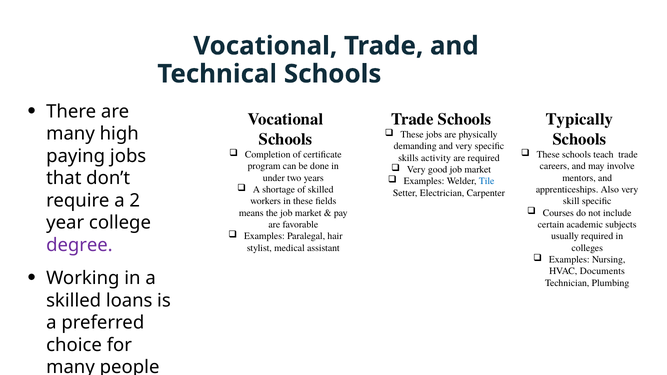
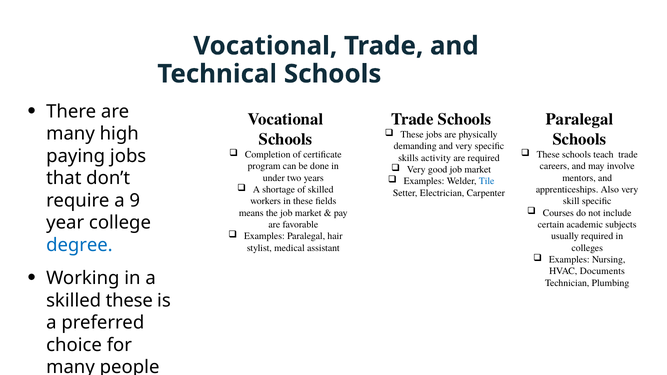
Typically: Typically -> Paralegal (579, 119)
2: 2 -> 9 (135, 201)
degree colour: purple -> blue (79, 245)
skilled loans: loans -> these (129, 301)
